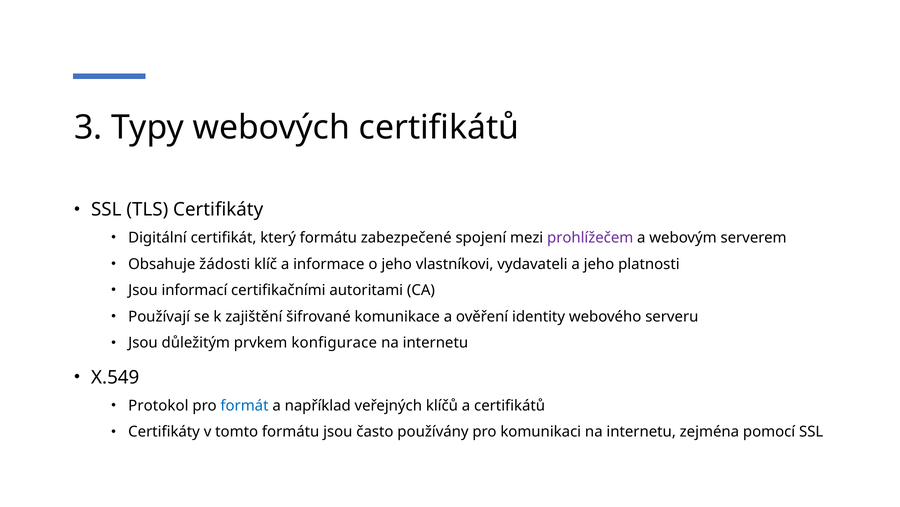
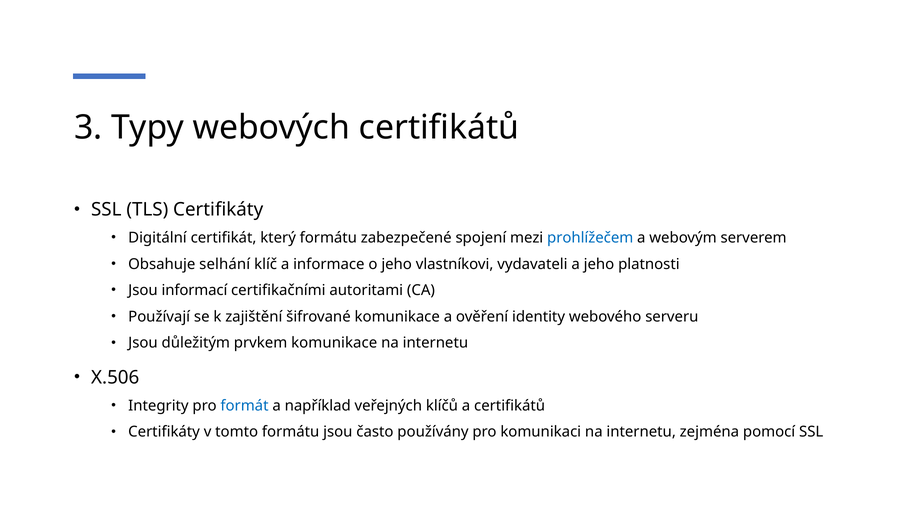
prohlížečem colour: purple -> blue (590, 238)
žádosti: žádosti -> selhání (225, 264)
prvkem konfigurace: konfigurace -> komunikace (334, 343)
X.549: X.549 -> X.506 (115, 377)
Protokol: Protokol -> Integrity (158, 405)
